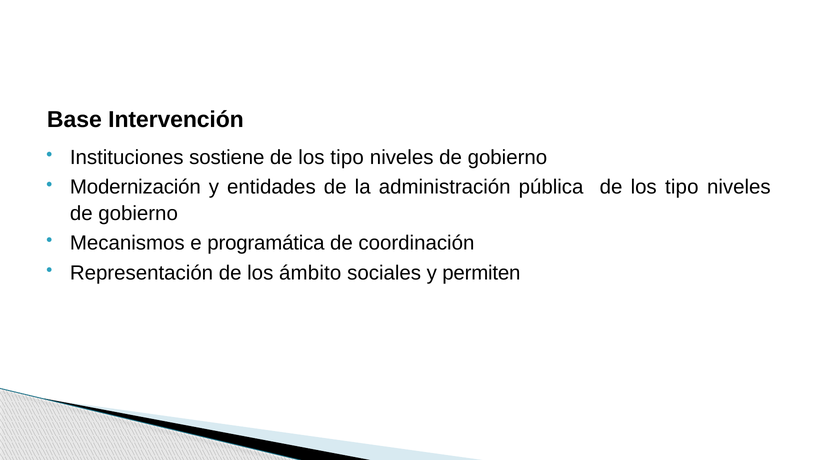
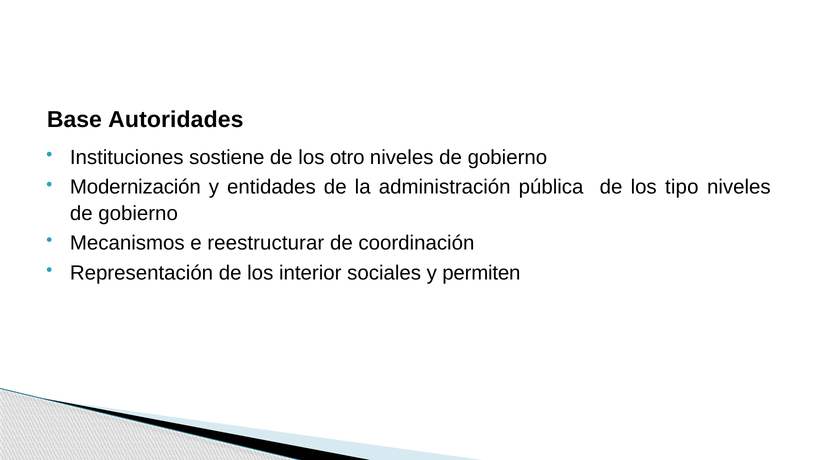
Intervención: Intervención -> Autoridades (176, 120)
tipo: tipo -> otro (347, 158)
programática: programática -> reestructurar (266, 243)
ámbito: ámbito -> interior (310, 273)
